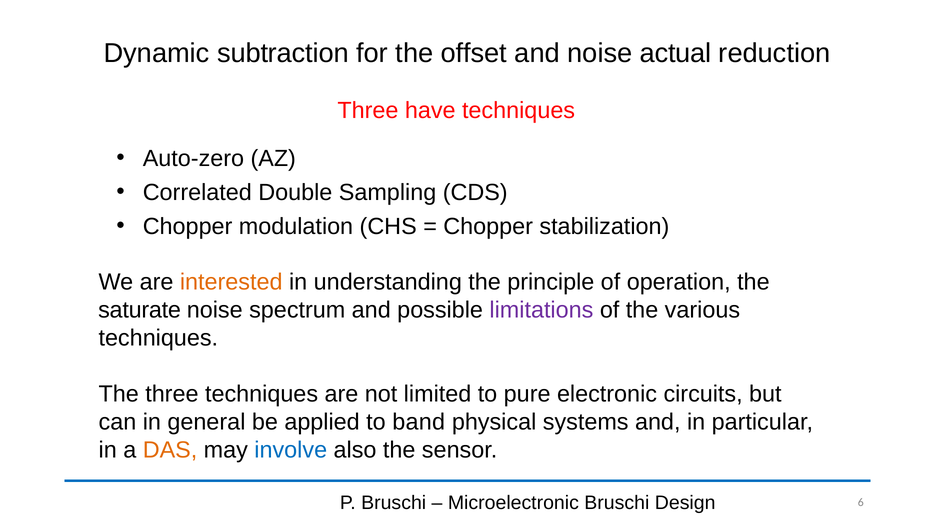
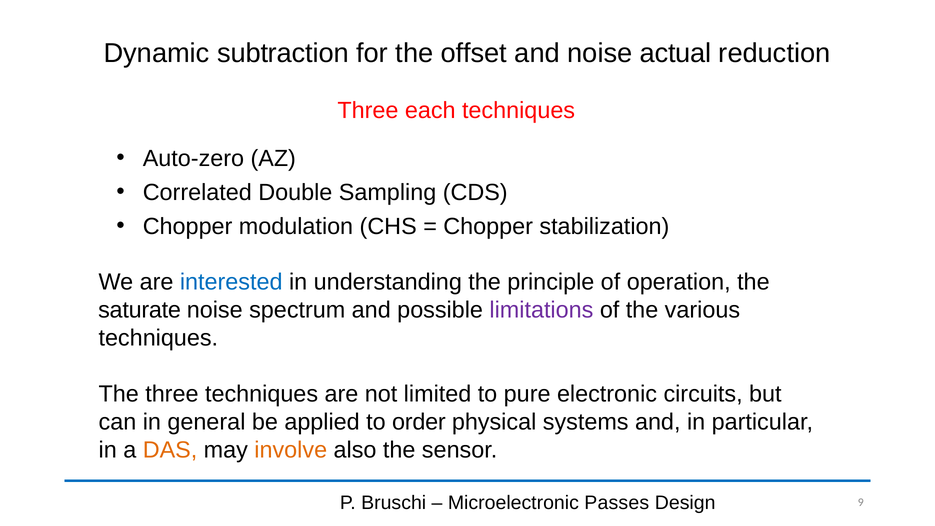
have: have -> each (430, 111)
interested colour: orange -> blue (231, 282)
band: band -> order (419, 422)
involve colour: blue -> orange (291, 450)
Microelectronic Bruschi: Bruschi -> Passes (617, 503)
6: 6 -> 9 (861, 502)
